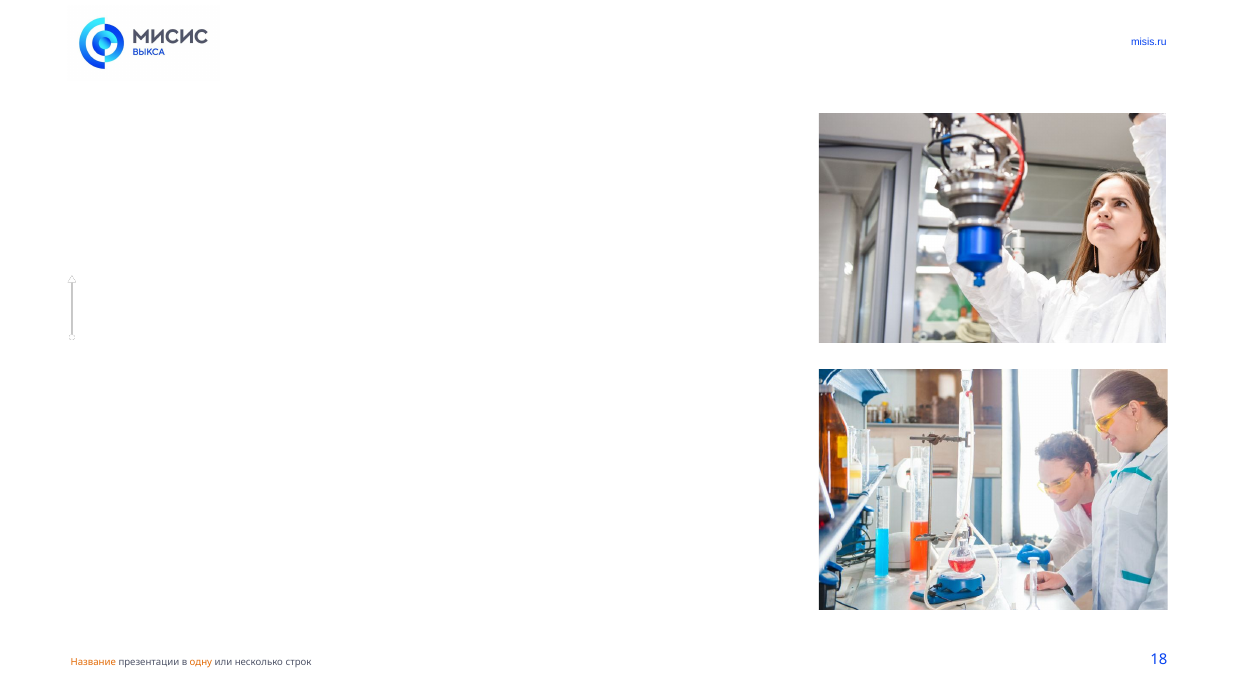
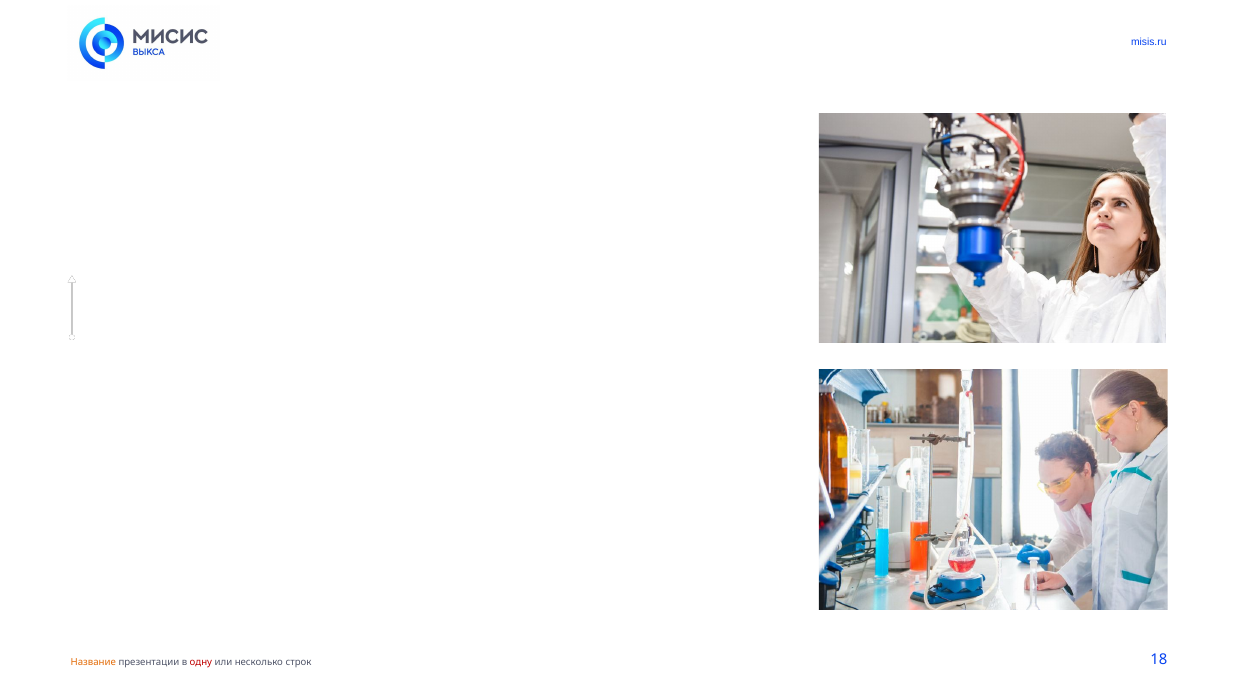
одну colour: orange -> red (201, 662)
